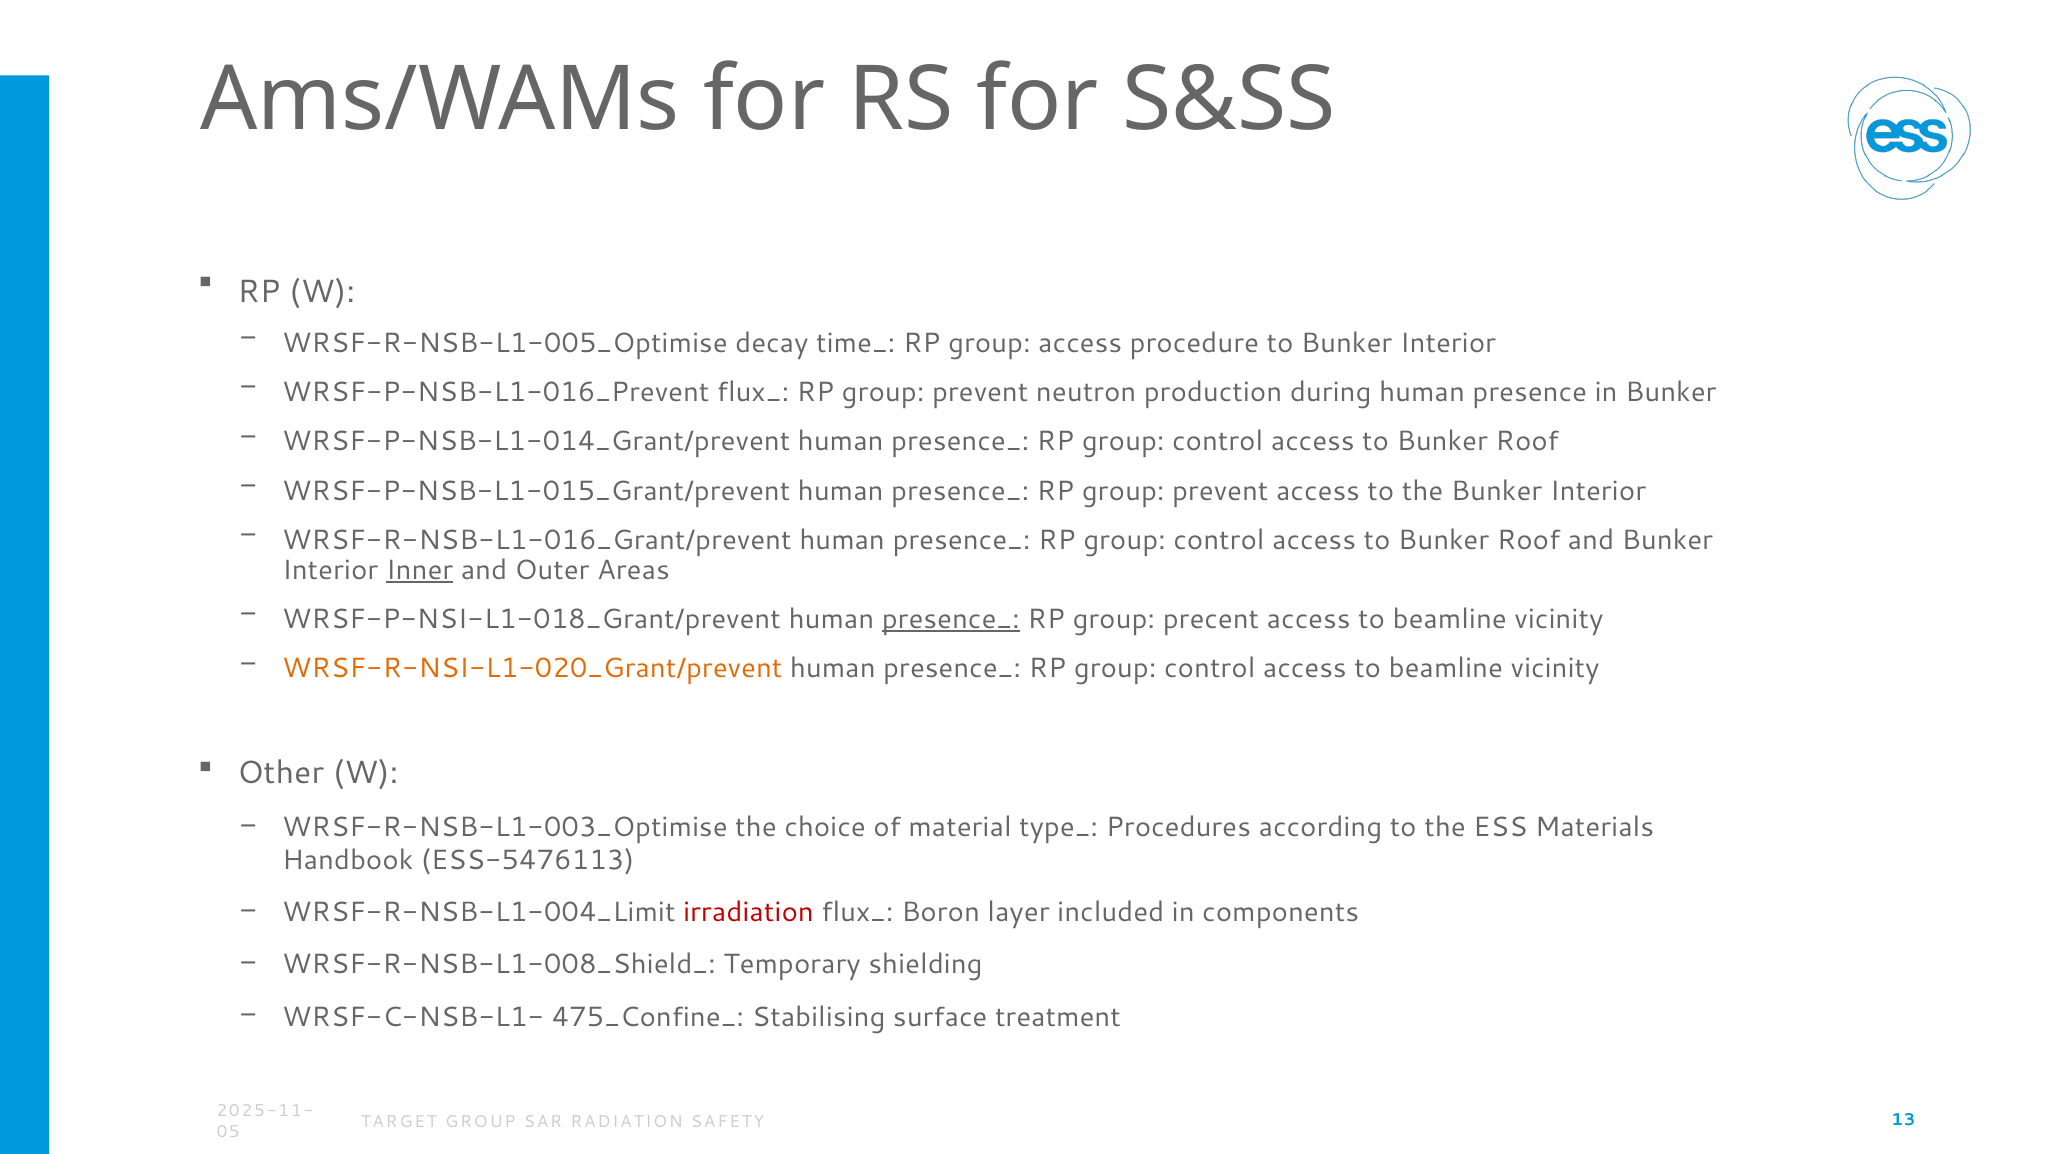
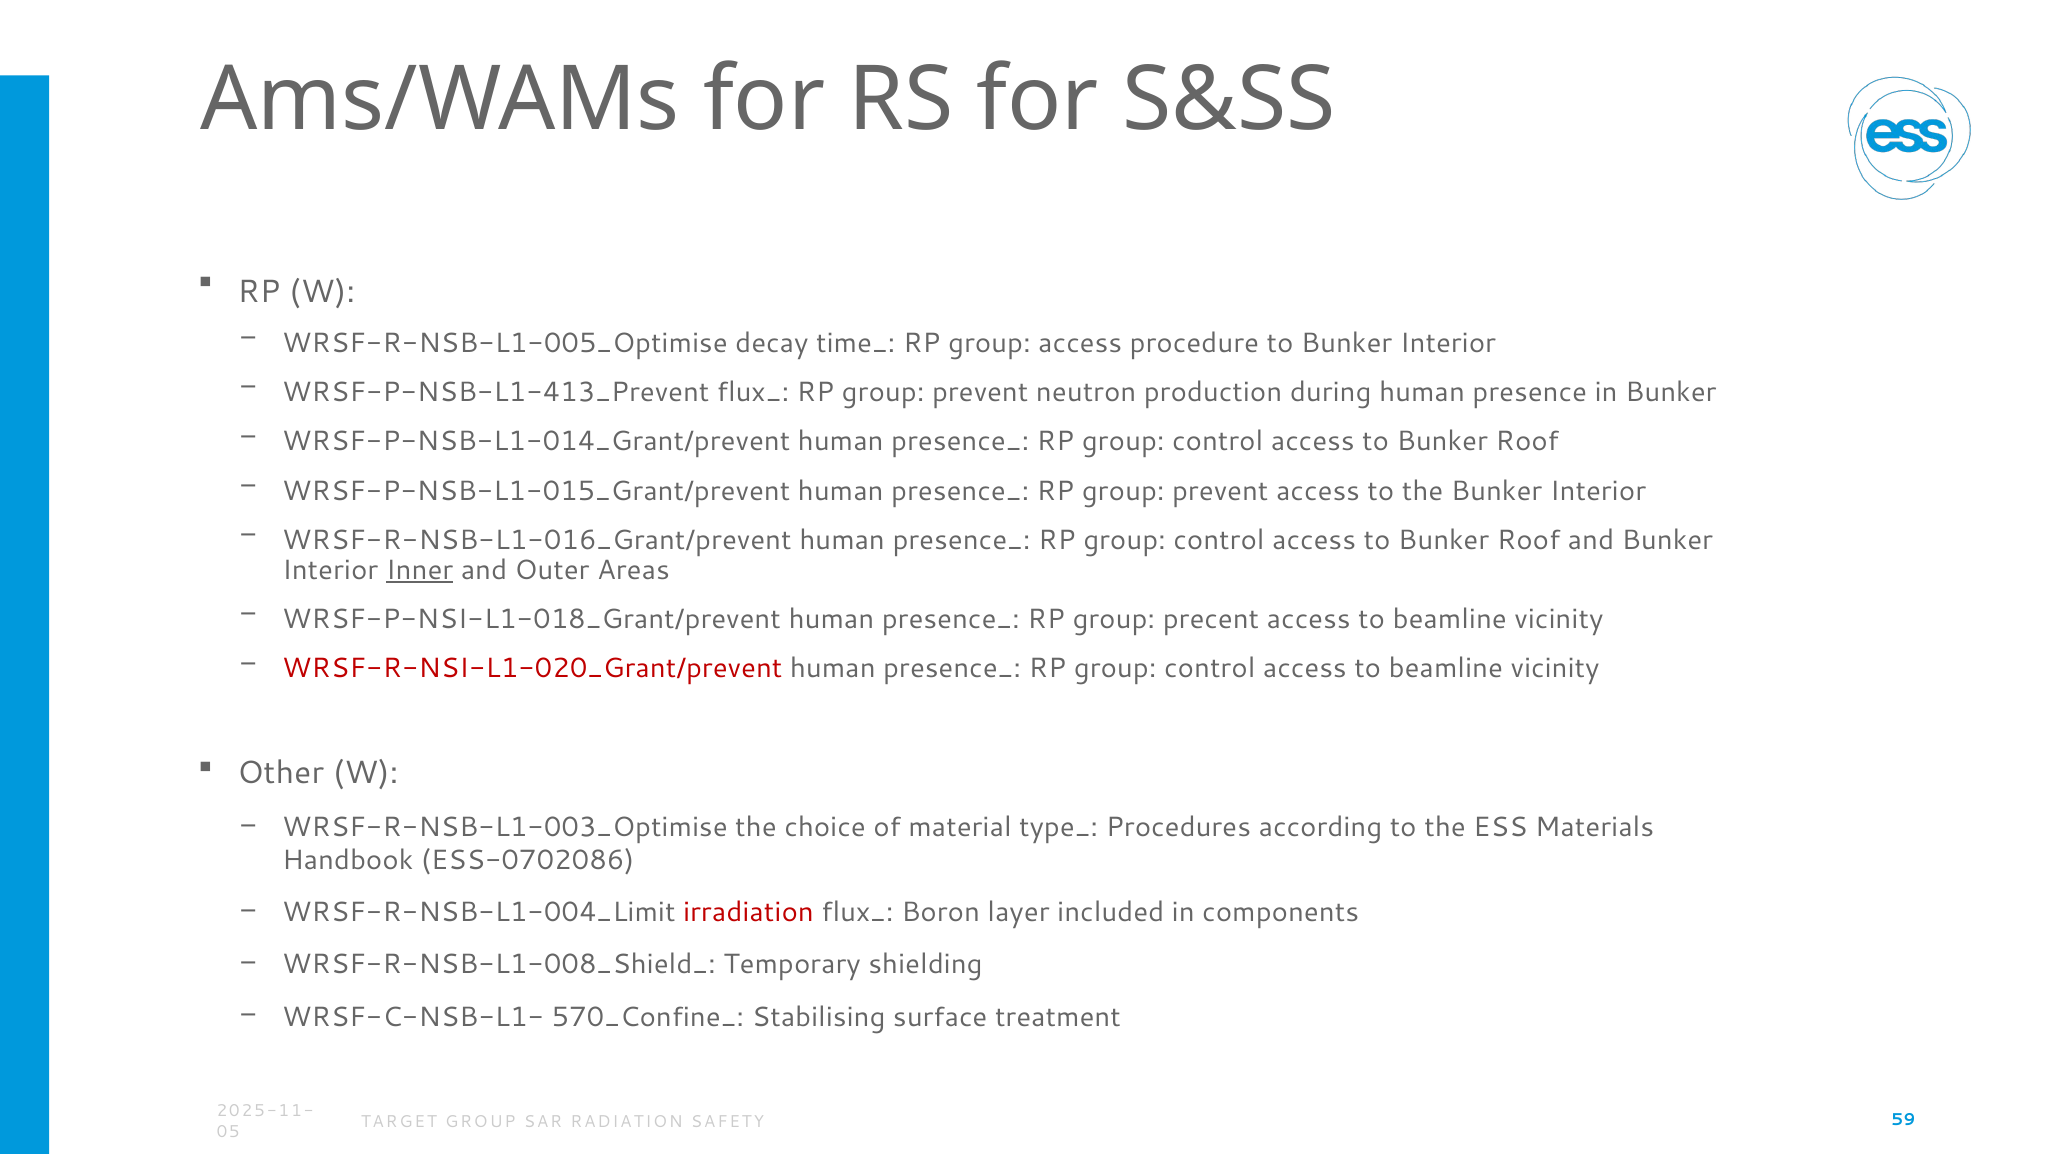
WRSF-P-NSB-L1-016_Prevent: WRSF-P-NSB-L1-016_Prevent -> WRSF-P-NSB-L1-413_Prevent (496, 392)
presence_ underline: present -> none (951, 619)
WRSF-R-NSI-L1-020_Grant/prevent colour: orange -> red (532, 668)
ESS-5476113: ESS-5476113 -> ESS-0702086 (528, 860)
475_Confine_: 475_Confine_ -> 570_Confine_ (648, 1017)
13: 13 -> 59 (1903, 1119)
